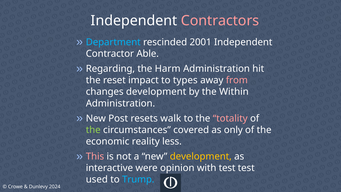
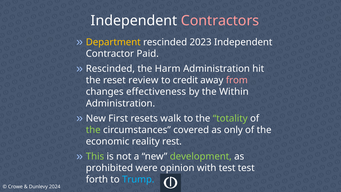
Department colour: light blue -> yellow (113, 42)
2001: 2001 -> 2023 (201, 42)
Able: Able -> Paid (148, 54)
Regarding: Regarding -> Rescinded (110, 69)
impact: impact -> review (143, 80)
types: types -> credit (185, 80)
changes development: development -> effectiveness (156, 92)
Post: Post -> First (118, 118)
totality colour: pink -> light green (230, 118)
less: less -> rest (172, 141)
This colour: pink -> light green (95, 156)
development colour: yellow -> light green (201, 156)
interactive: interactive -> prohibited (109, 168)
used: used -> forth (97, 179)
